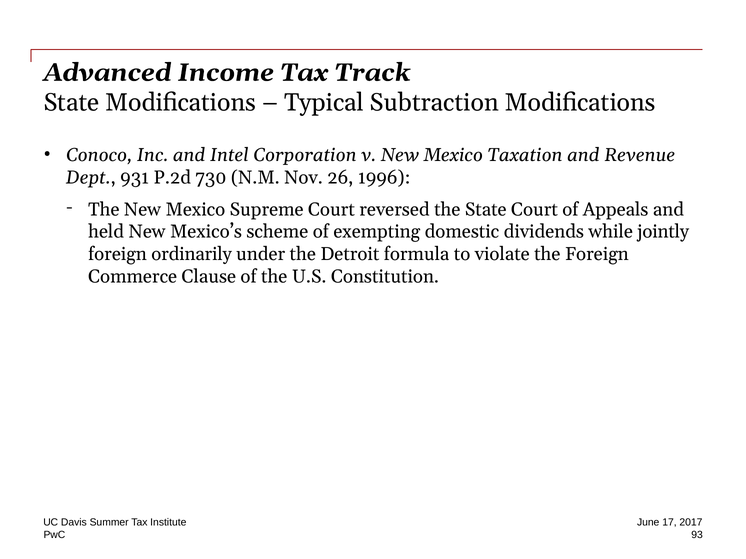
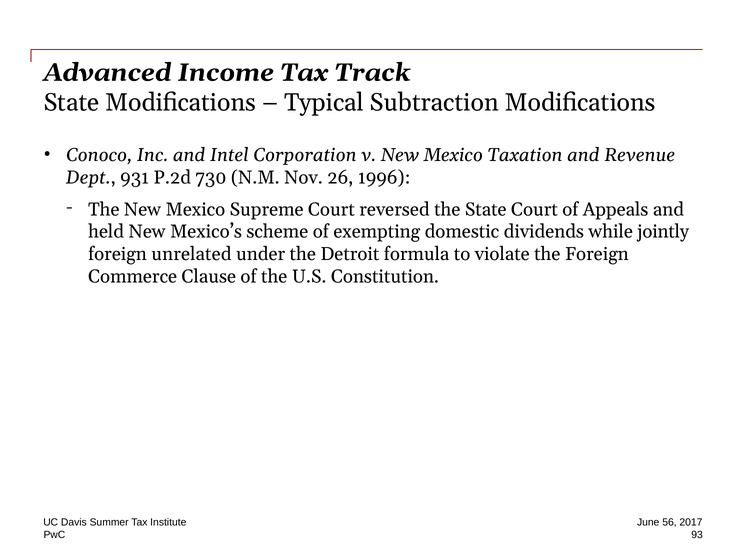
ordinarily: ordinarily -> unrelated (191, 254)
17: 17 -> 56 (669, 523)
